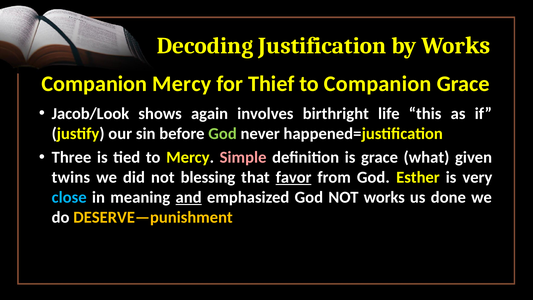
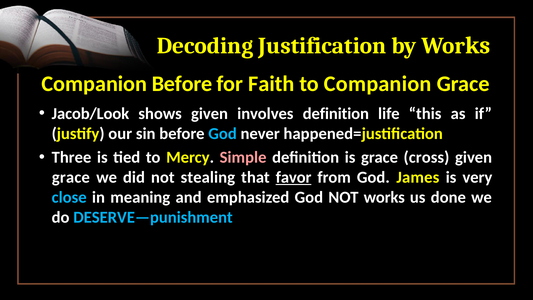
Companion Mercy: Mercy -> Before (182, 84)
Thief: Thief -> Faith (271, 84)
shows again: again -> given (209, 113)
involves birthright: birthright -> definition (336, 113)
God colour: light green -> light blue (223, 133)
what: what -> cross (426, 157)
twins: twins -> grace (71, 177)
blessing: blessing -> stealing (208, 177)
Esther: Esther -> James (418, 177)
and underline: present -> none (189, 197)
DESERVE—punishment colour: yellow -> light blue (153, 217)
